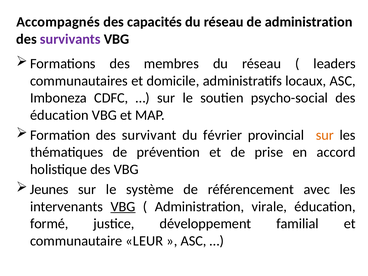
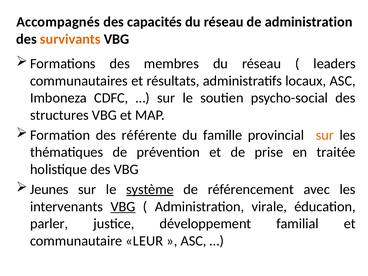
survivants colour: purple -> orange (70, 39)
domicile: domicile -> résultats (173, 81)
éducation: éducation -> structures (59, 115)
survivant: survivant -> référente (149, 135)
février: février -> famille (223, 135)
accord: accord -> traitée (336, 152)
système underline: none -> present (150, 189)
formé: formé -> parler (49, 224)
